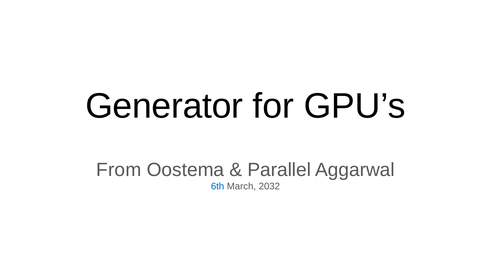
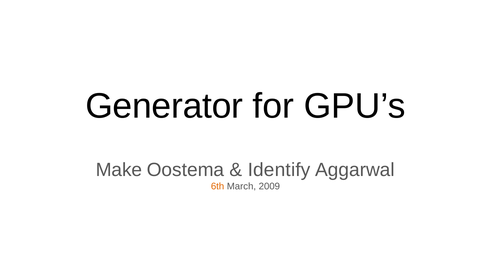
From: From -> Make (119, 170)
Parallel: Parallel -> Identify (279, 170)
6th colour: blue -> orange (218, 186)
2032: 2032 -> 2009 (269, 186)
